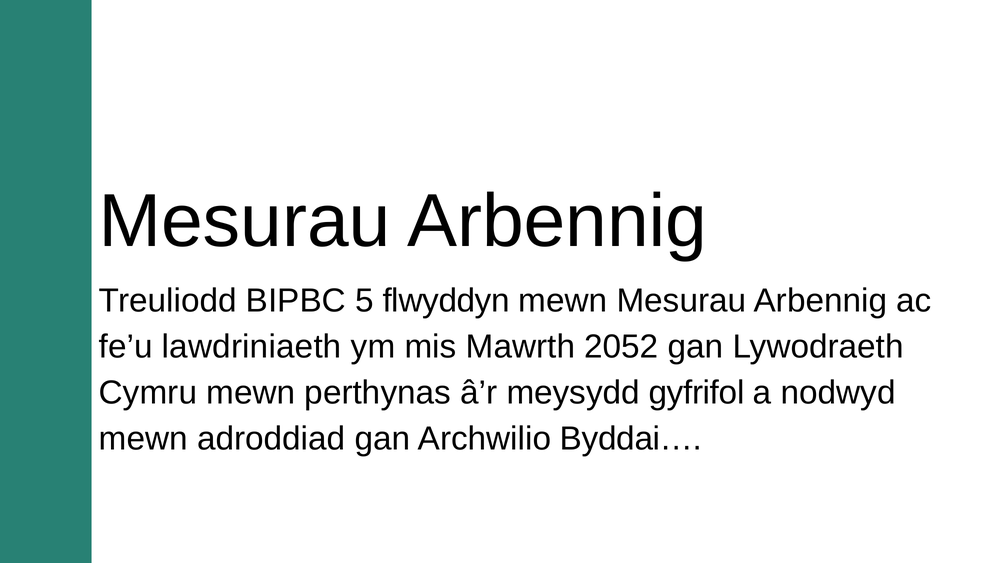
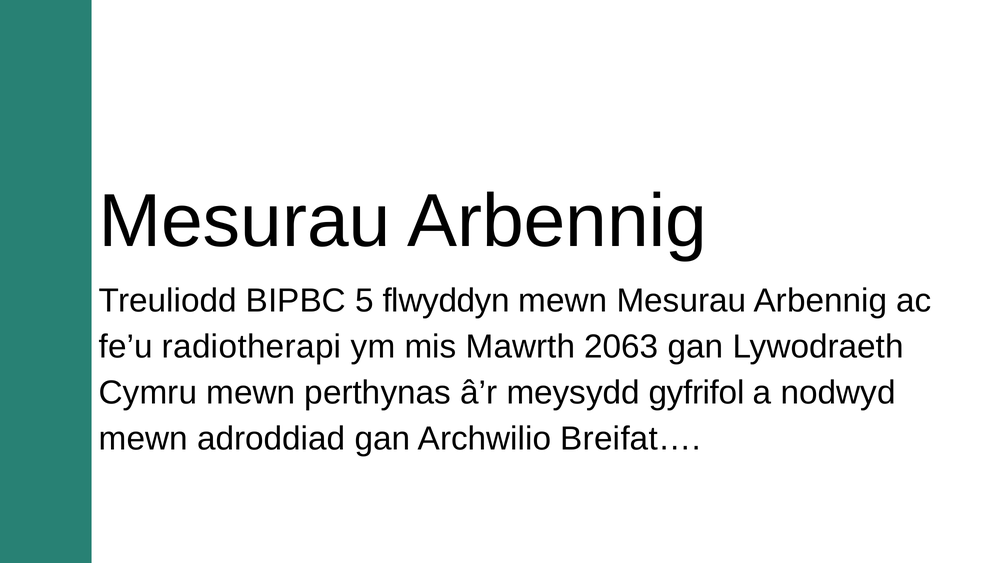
lawdriniaeth: lawdriniaeth -> radiotherapi (252, 347)
2052: 2052 -> 2063 (621, 347)
Byddai…: Byddai… -> Breifat… (631, 439)
